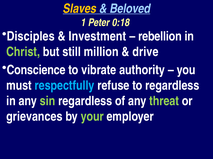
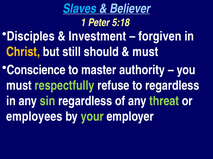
Slaves colour: yellow -> light blue (80, 9)
Beloved: Beloved -> Believer (130, 9)
0:18: 0:18 -> 5:18 (121, 23)
rebellion: rebellion -> forgiven (160, 36)
Christ colour: light green -> yellow (23, 52)
million: million -> should (101, 52)
drive: drive -> must (145, 52)
vibrate: vibrate -> master (99, 70)
respectfully colour: light blue -> light green (65, 86)
grievances: grievances -> employees (34, 117)
